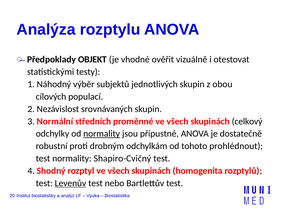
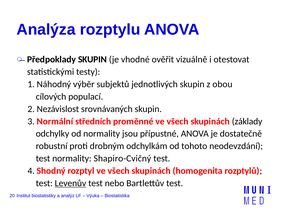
Předpoklady OBJEKT: OBJEKT -> SKUPIN (92, 59)
celkový: celkový -> základy (247, 121)
normality underline: present -> none (102, 134)
prohlédnout: prohlédnout -> neodevzdání (236, 146)
